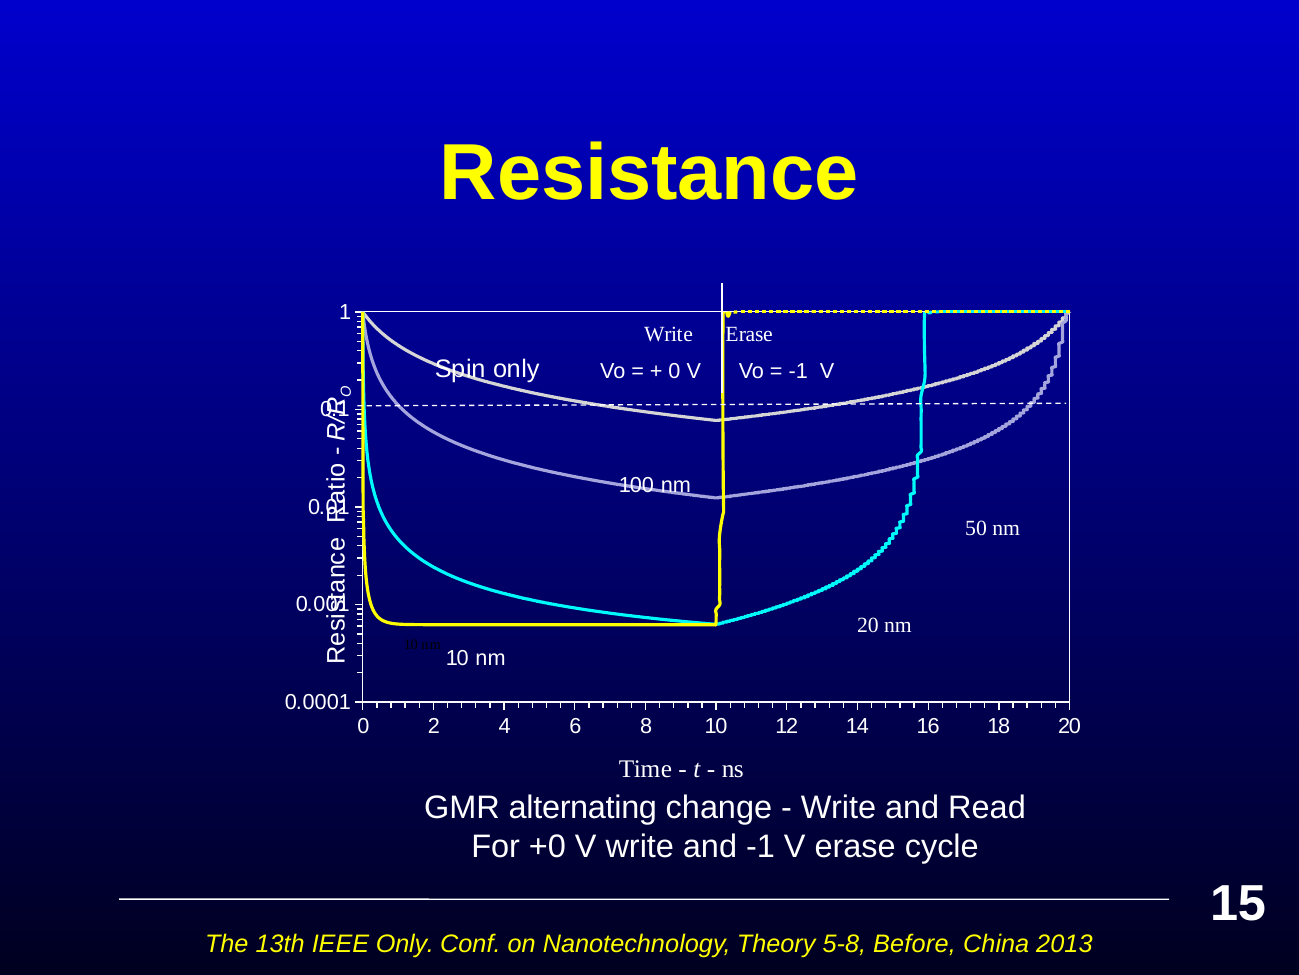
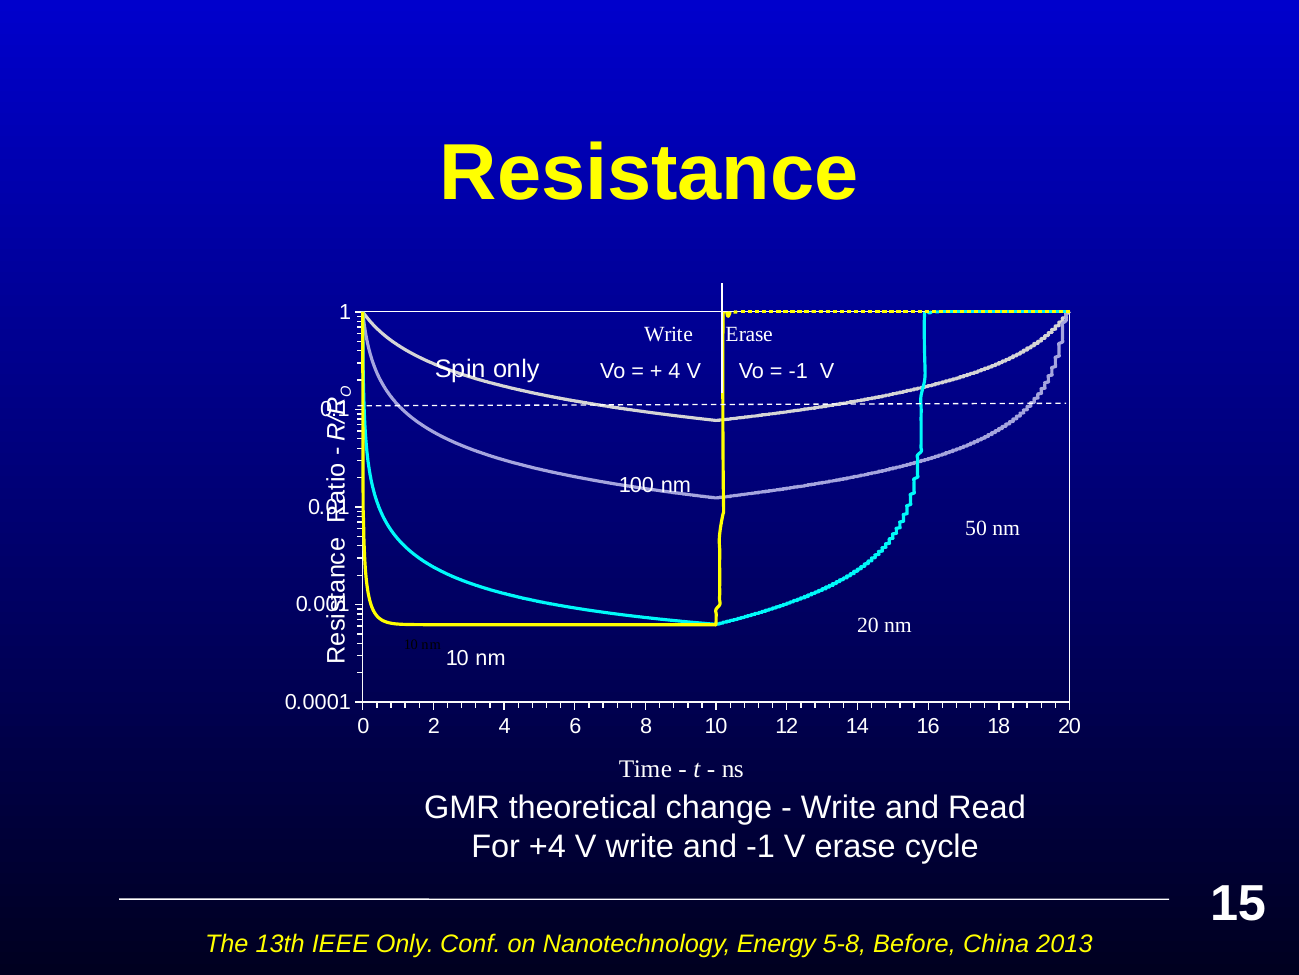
0: 0 -> 4 (675, 371)
alternating: alternating -> theoretical (583, 807)
+0: +0 -> +4 (547, 846)
Theory: Theory -> Energy (776, 944)
